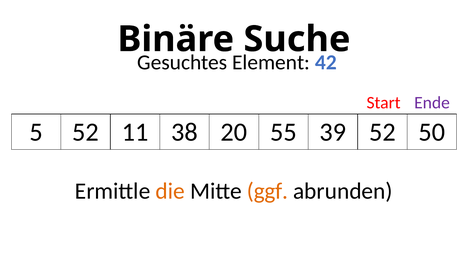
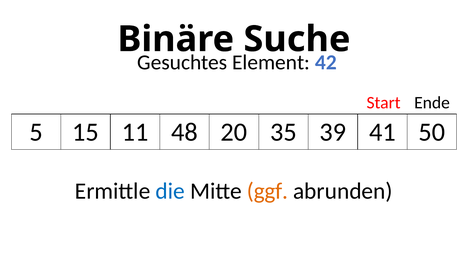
Ende colour: purple -> black (432, 103)
5 52: 52 -> 15 (86, 132)
38: 38 -> 48 (185, 132)
55: 55 -> 35 (283, 132)
39 52: 52 -> 41 (382, 132)
die colour: orange -> blue (170, 191)
